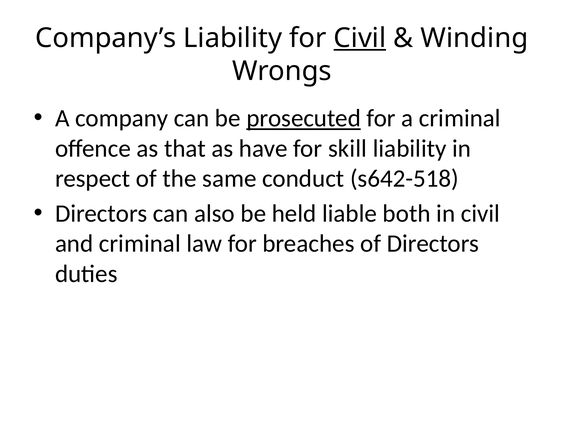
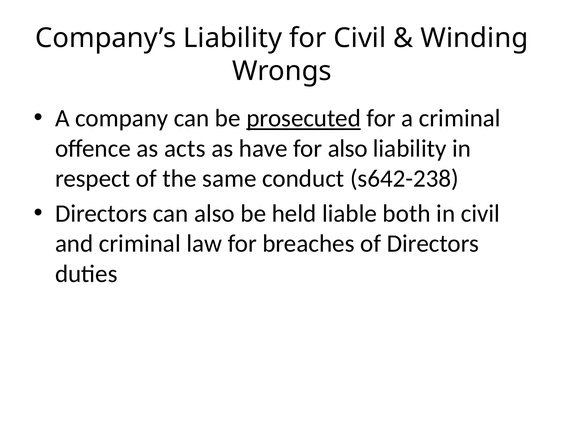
Civil underline: present -> none (360, 38)
that: that -> acts (185, 148)
for skill: skill -> also (348, 148)
s642-518: s642-518 -> s642-238 (404, 178)
